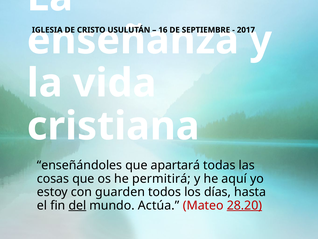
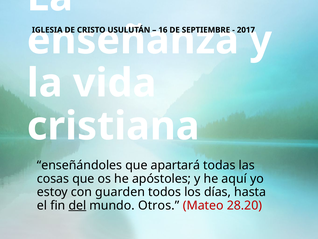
permitirá: permitirá -> apóstoles (162, 178)
Actúa: Actúa -> Otros (159, 205)
28.20 underline: present -> none (244, 205)
